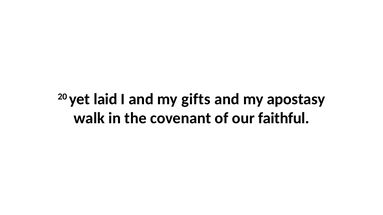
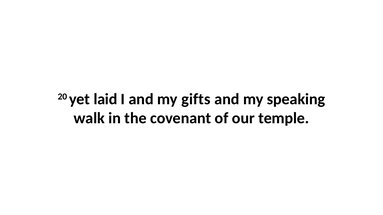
apostasy: apostasy -> speaking (296, 99)
faithful: faithful -> temple (284, 118)
